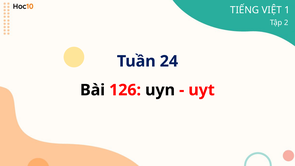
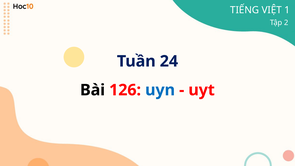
uyn colour: black -> blue (160, 90)
